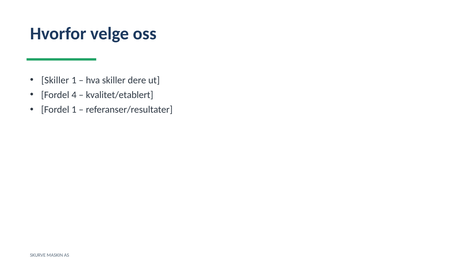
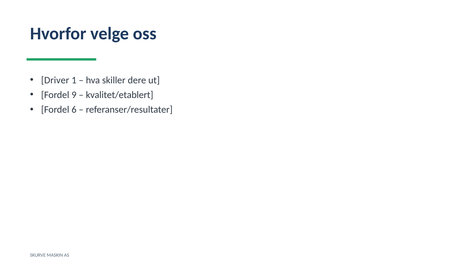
Skiller: Skiller -> Driver (55, 80)
4: 4 -> 9 (74, 95)
Fordel 1: 1 -> 6 (74, 109)
